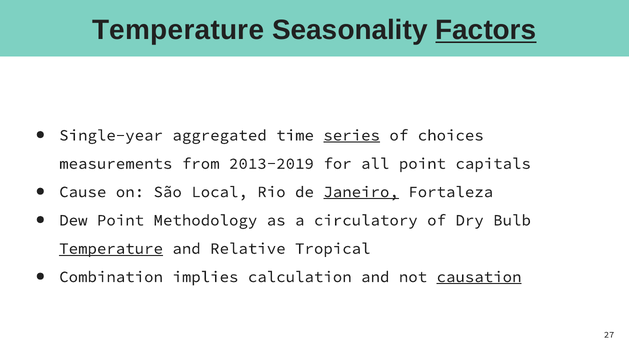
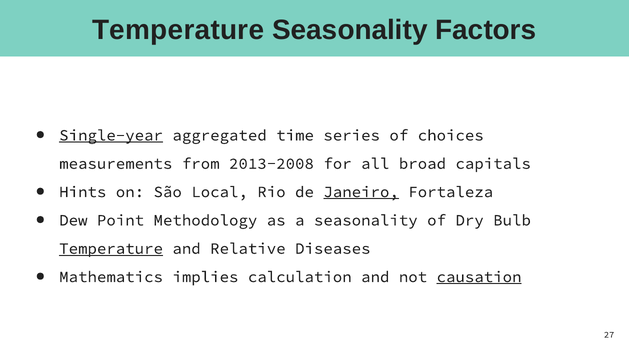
Factors underline: present -> none (486, 30)
Single-year underline: none -> present (111, 135)
series underline: present -> none (352, 135)
2013-2019: 2013-2019 -> 2013-2008 (271, 164)
all point: point -> broad (422, 164)
Cause: Cause -> Hints (83, 192)
a circulatory: circulatory -> seasonality (366, 220)
Tropical: Tropical -> Diseases (333, 248)
Combination: Combination -> Mathematics (111, 277)
